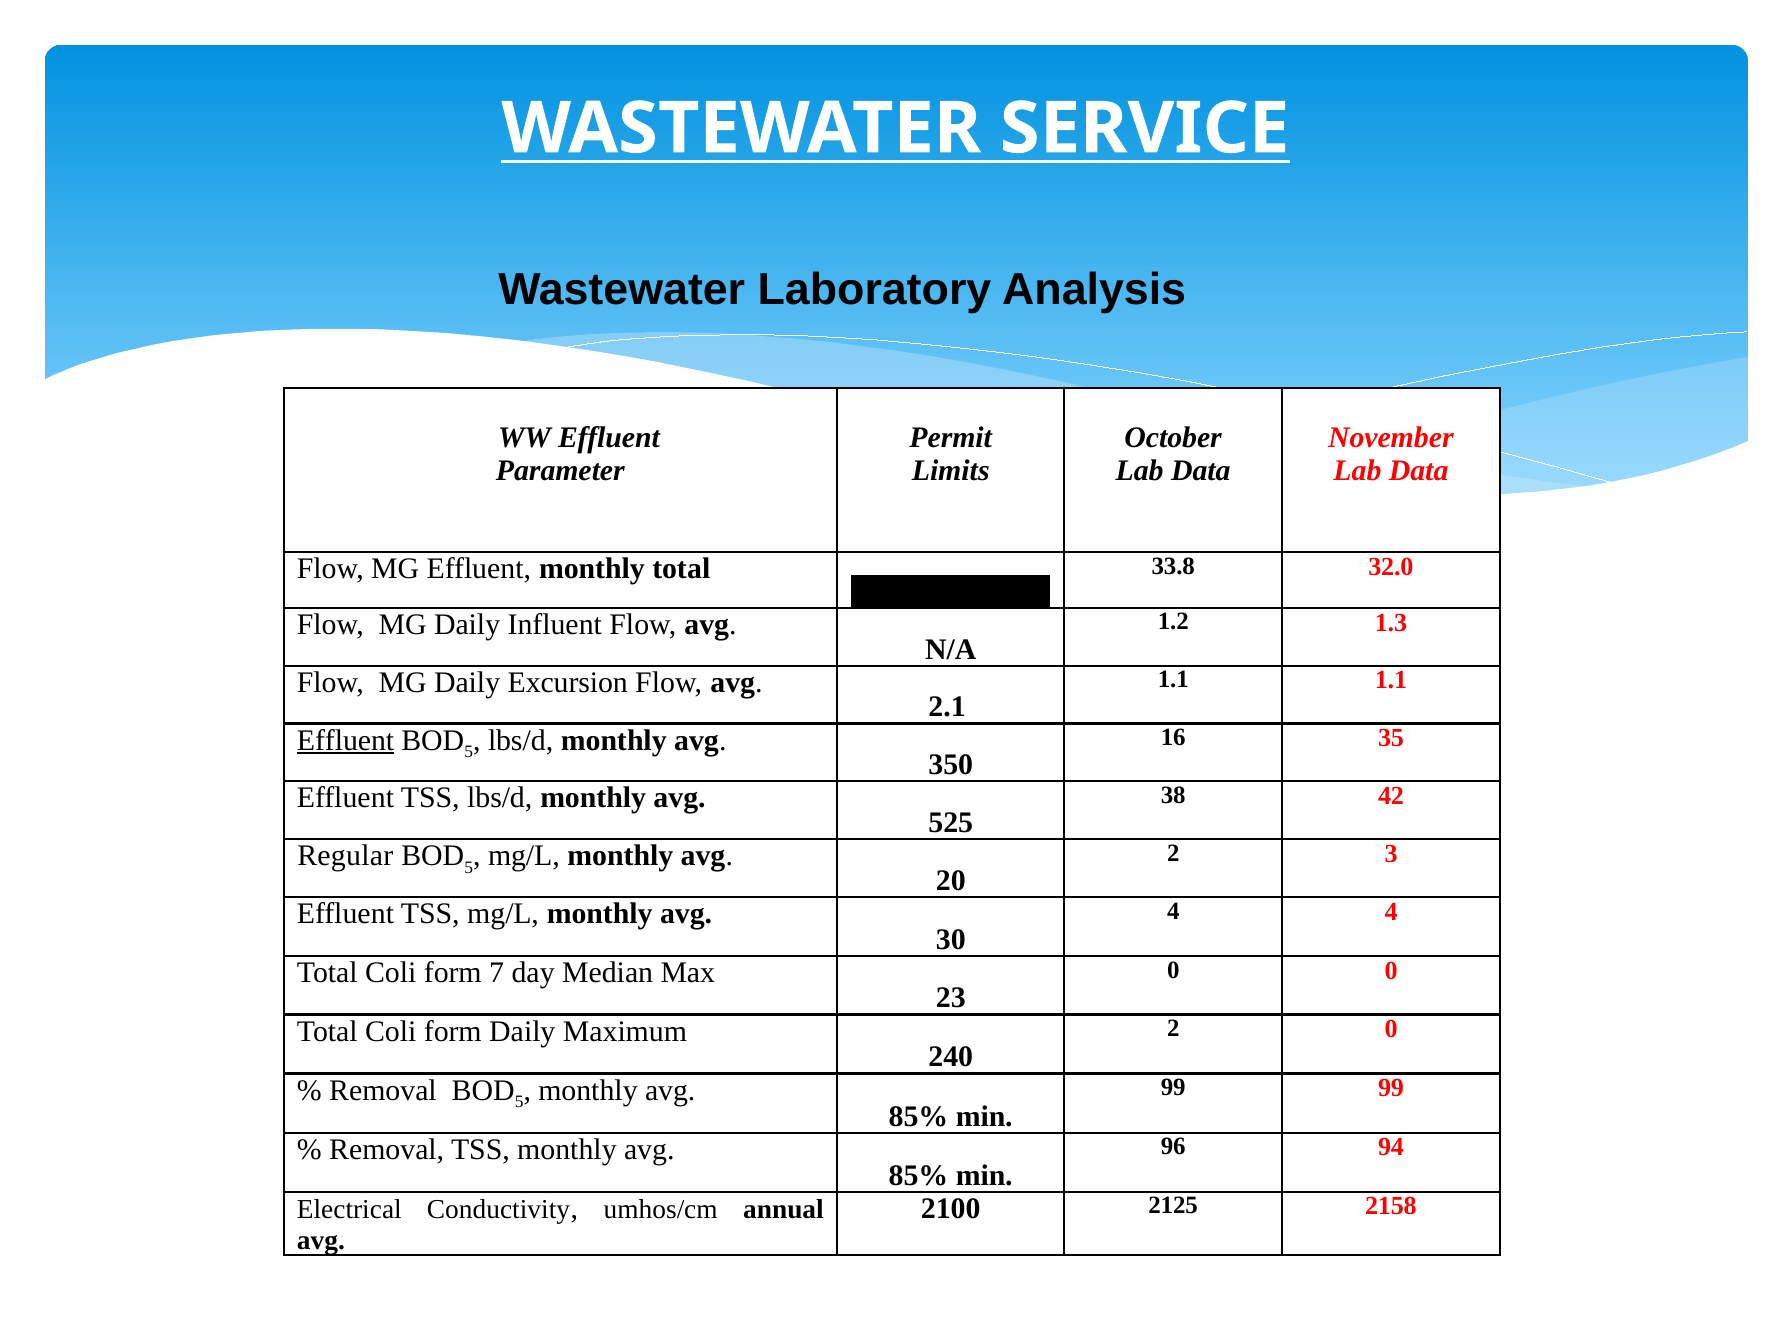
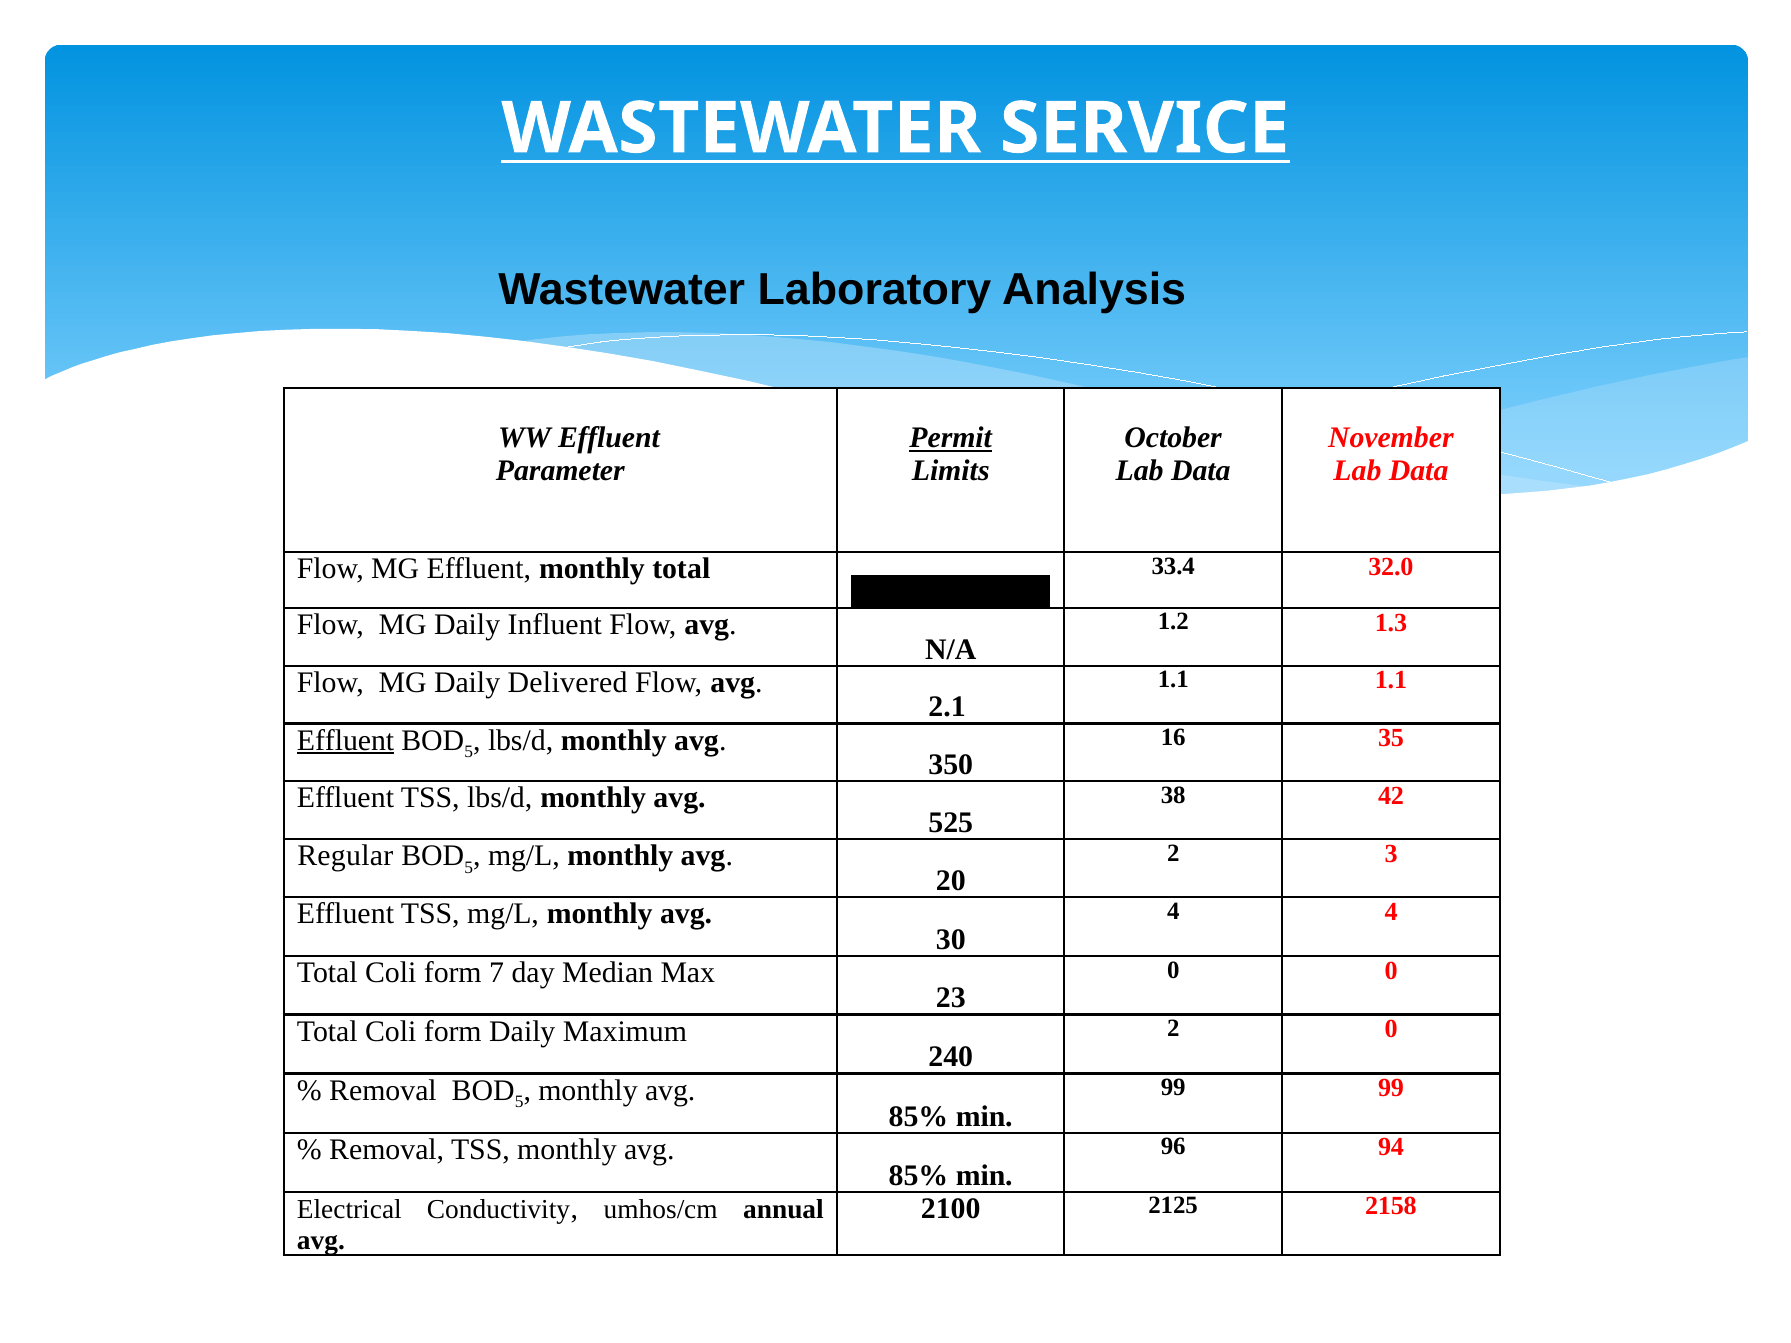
Permit underline: none -> present (951, 438)
33.8: 33.8 -> 33.4 (1173, 566)
Excursion: Excursion -> Delivered (568, 683)
